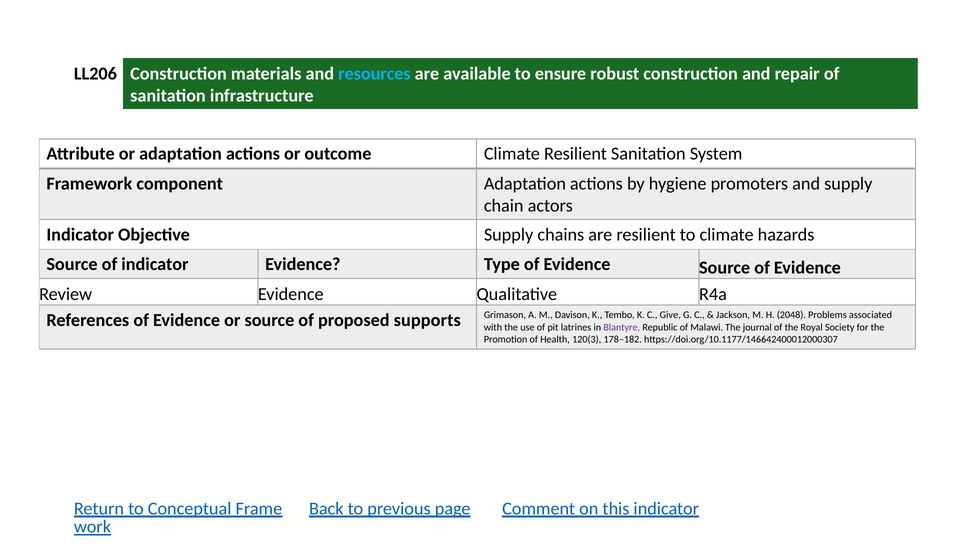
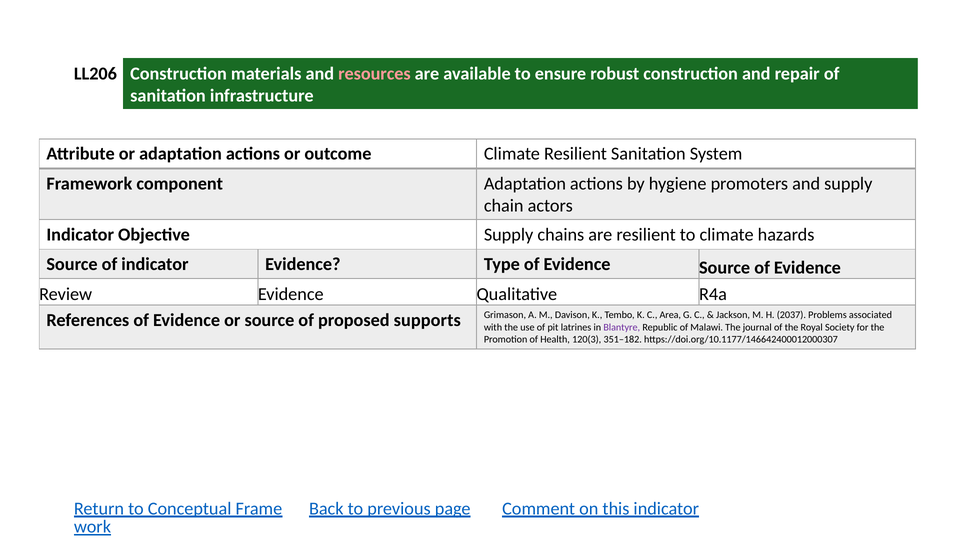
resources colour: light blue -> pink (374, 74)
Give: Give -> Area (670, 315)
2048: 2048 -> 2037 (791, 315)
178–182: 178–182 -> 351–182 (623, 339)
